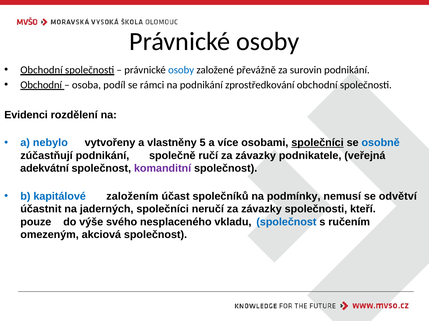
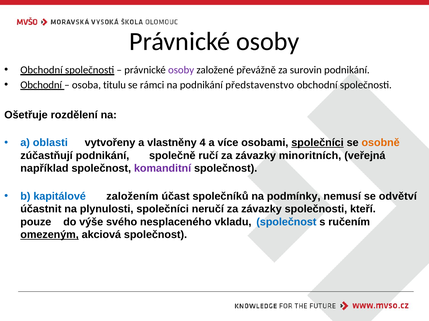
osoby colour: blue -> purple (181, 70)
podíl: podíl -> titulu (115, 85)
zprostředkování: zprostředkování -> představenstvo (260, 85)
Evidenci: Evidenci -> Ošetřuje (26, 115)
nebylo: nebylo -> oblasti (50, 143)
5: 5 -> 4 (203, 143)
osobně colour: blue -> orange (381, 143)
podnikatele: podnikatele -> minoritních (310, 156)
adekvátní: adekvátní -> například (44, 169)
jaderných: jaderných -> plynulosti (107, 210)
omezeným underline: none -> present (50, 235)
